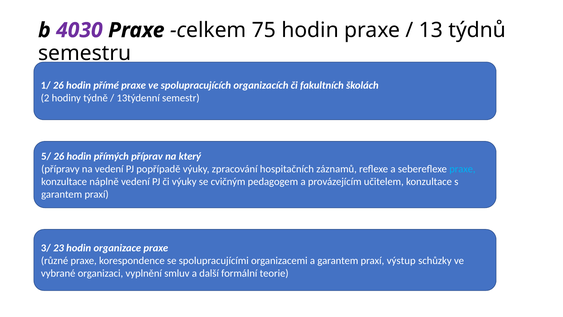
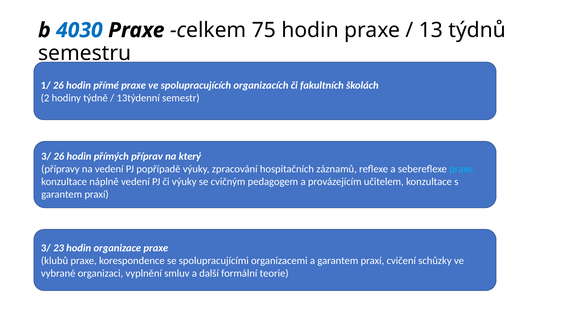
4030 colour: purple -> blue (79, 30)
5/: 5/ -> 3/ (46, 156)
různé: různé -> klubů (55, 260)
výstup: výstup -> cvičení (401, 260)
